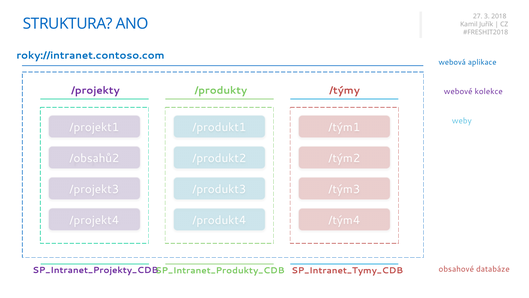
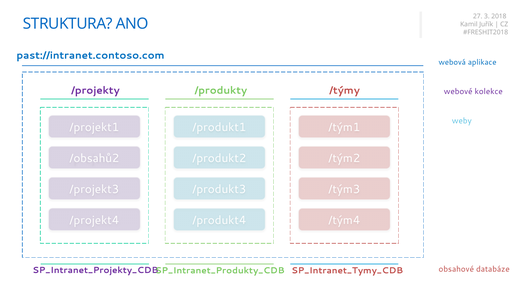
roky://intranet.contoso.com: roky://intranet.contoso.com -> past://intranet.contoso.com (90, 55)
